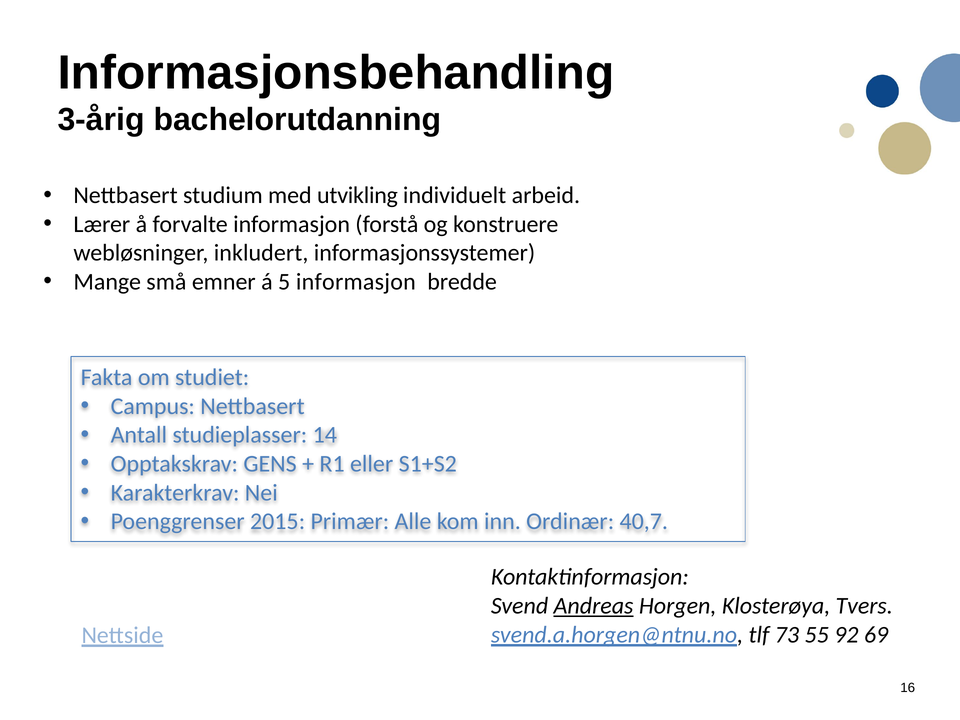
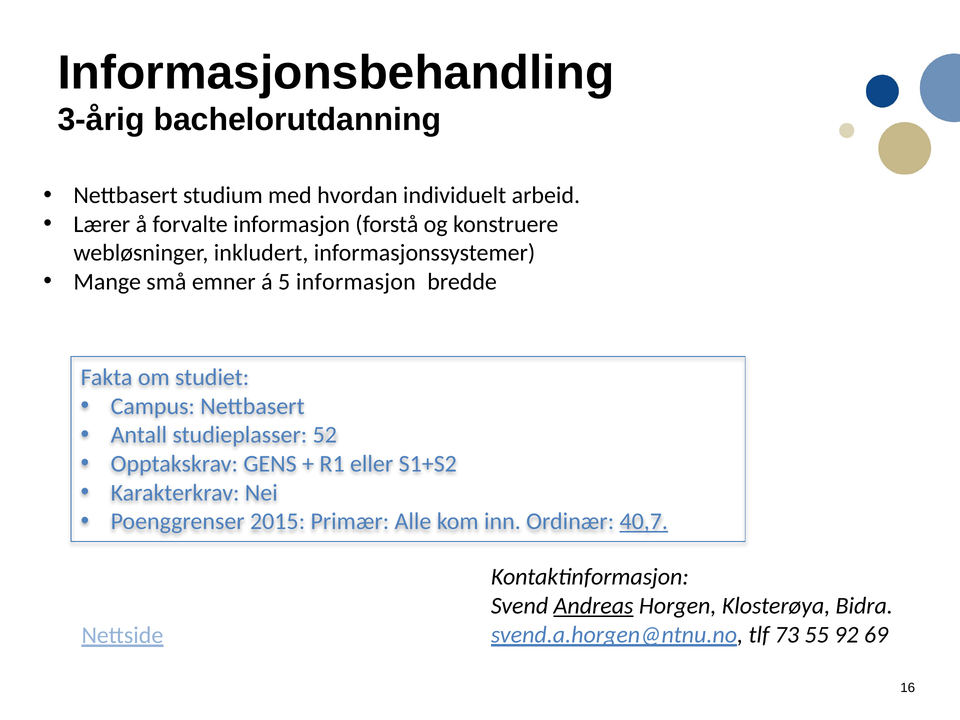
utvikling: utvikling -> hvordan (357, 195)
14: 14 -> 52 (325, 435)
40,7 underline: none -> present (644, 521)
Tvers: Tvers -> Bidra (864, 606)
